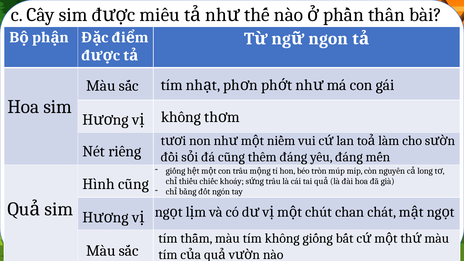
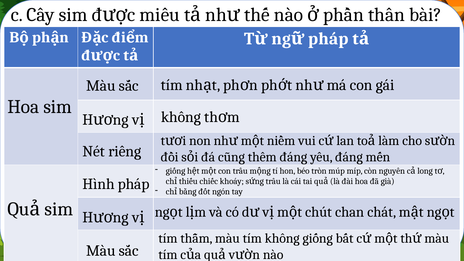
ngon: ngon -> pháp (328, 39)
Hình cũng: cũng -> pháp (134, 184)
